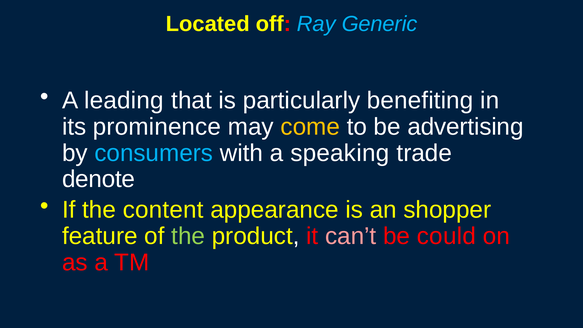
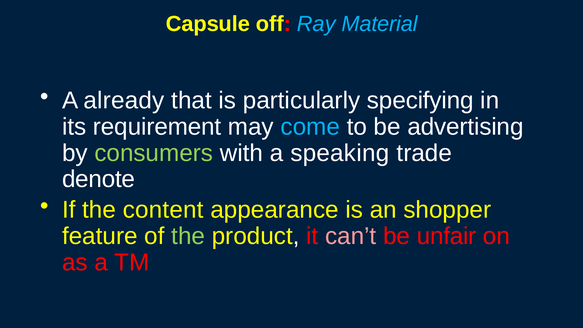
Located: Located -> Capsule (208, 24)
Generic: Generic -> Material (380, 24)
leading: leading -> already (124, 101)
benefiting: benefiting -> specifying (420, 101)
prominence: prominence -> requirement (157, 127)
come colour: yellow -> light blue (310, 127)
consumers colour: light blue -> light green (154, 153)
could: could -> unfair (447, 236)
